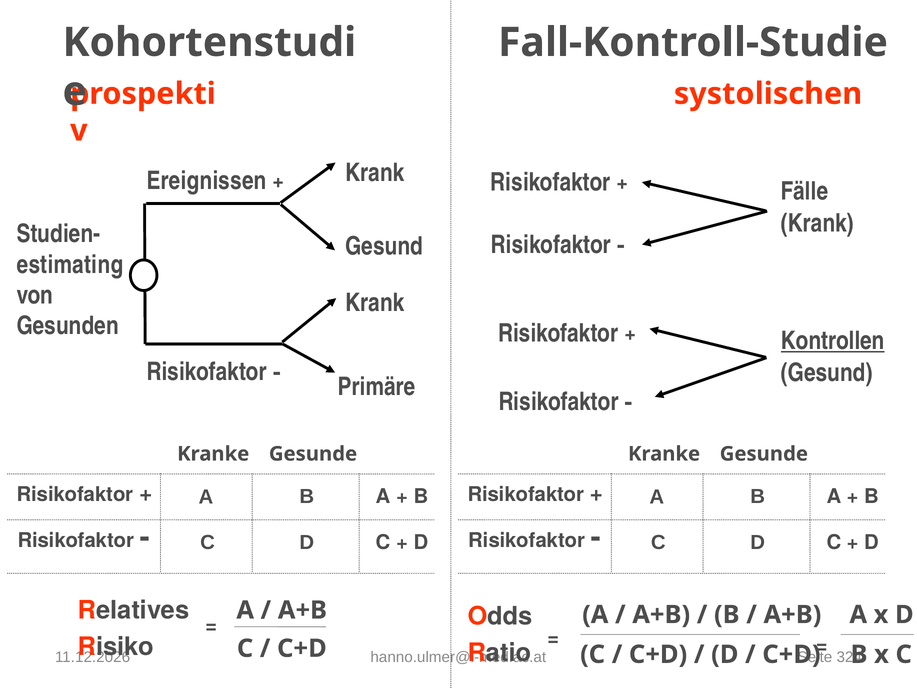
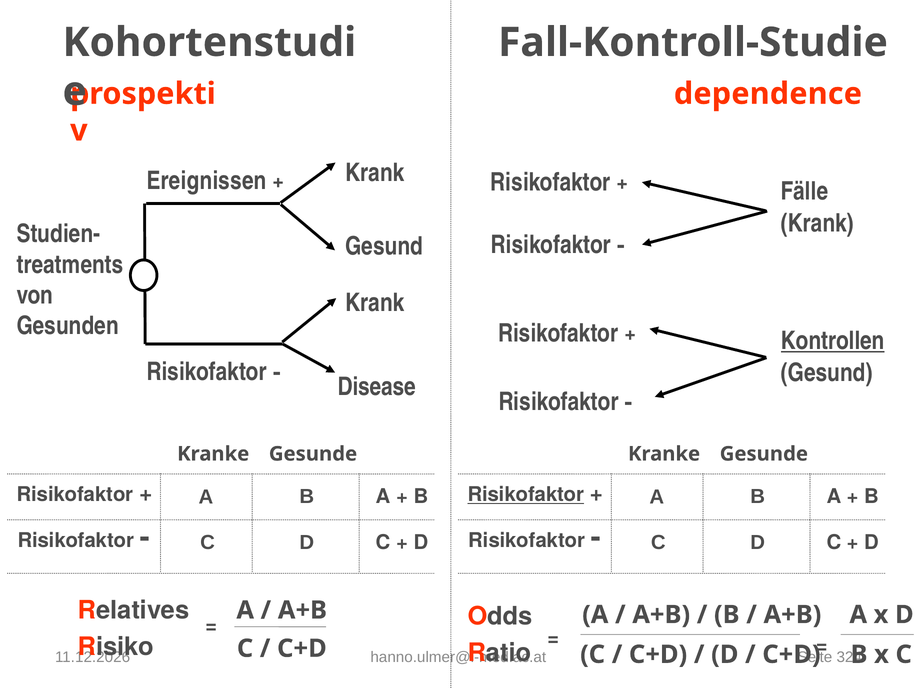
systolischen: systolischen -> dependence (768, 94)
estimating: estimating -> treatments (70, 265)
Primäre: Primäre -> Disease (377, 387)
Risikofaktor underline: none -> present (526, 494)
